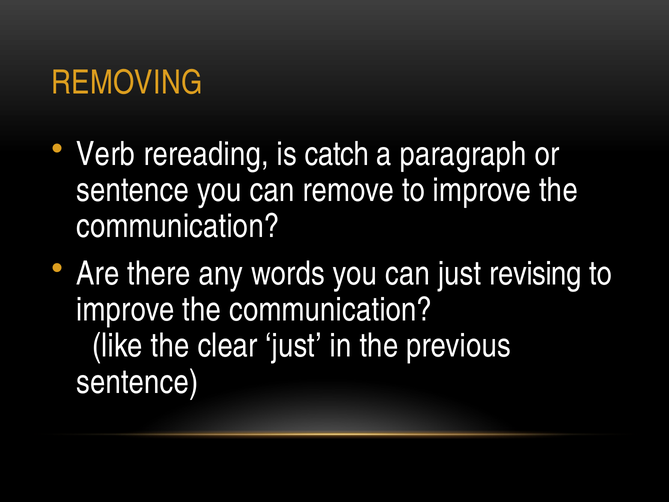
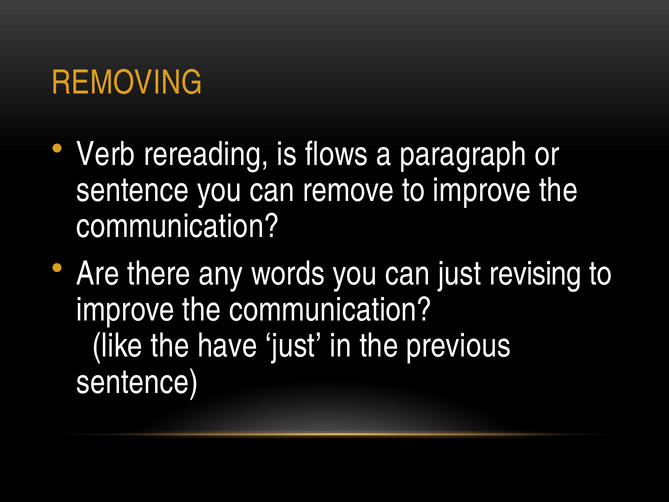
catch: catch -> flows (337, 154)
clear: clear -> have (227, 346)
